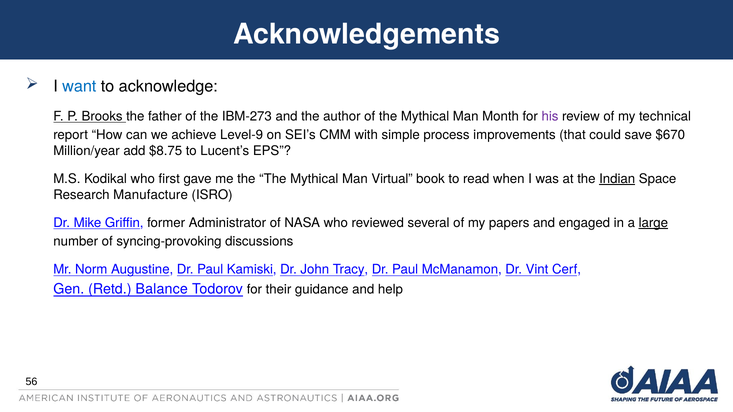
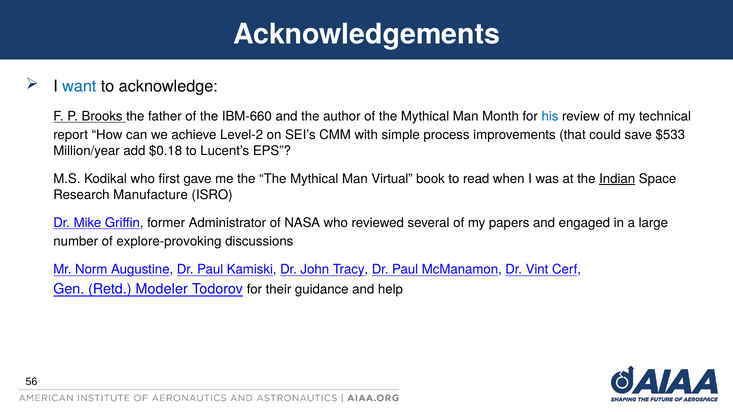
IBM-273: IBM-273 -> IBM-660 (247, 116)
his colour: purple -> blue (550, 116)
Level-9: Level-9 -> Level-2 (242, 135)
$670: $670 -> $533 (670, 135)
$8.75: $8.75 -> $0.18 (166, 151)
large underline: present -> none (653, 223)
syncing-provoking: syncing-provoking -> explore-provoking (169, 242)
Balance: Balance -> Modeler (162, 290)
